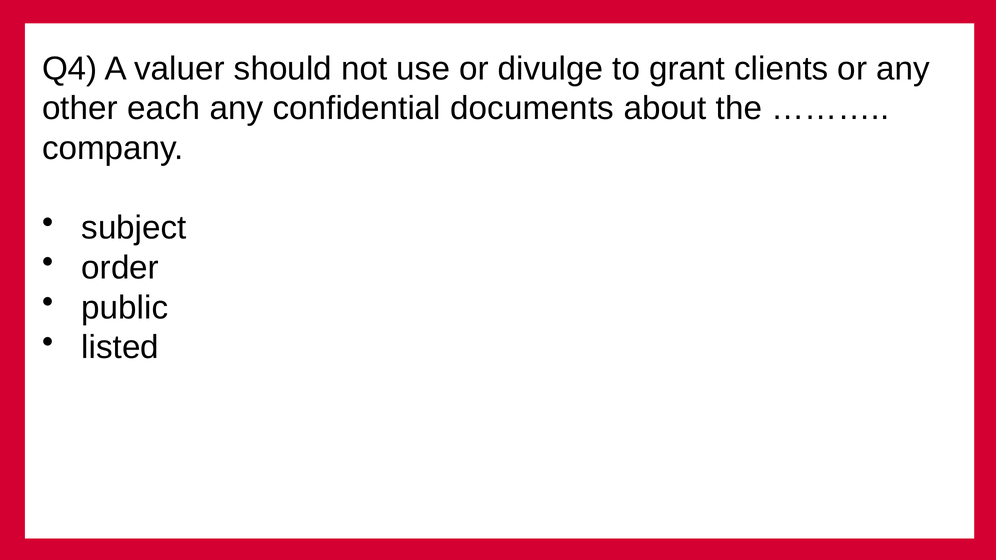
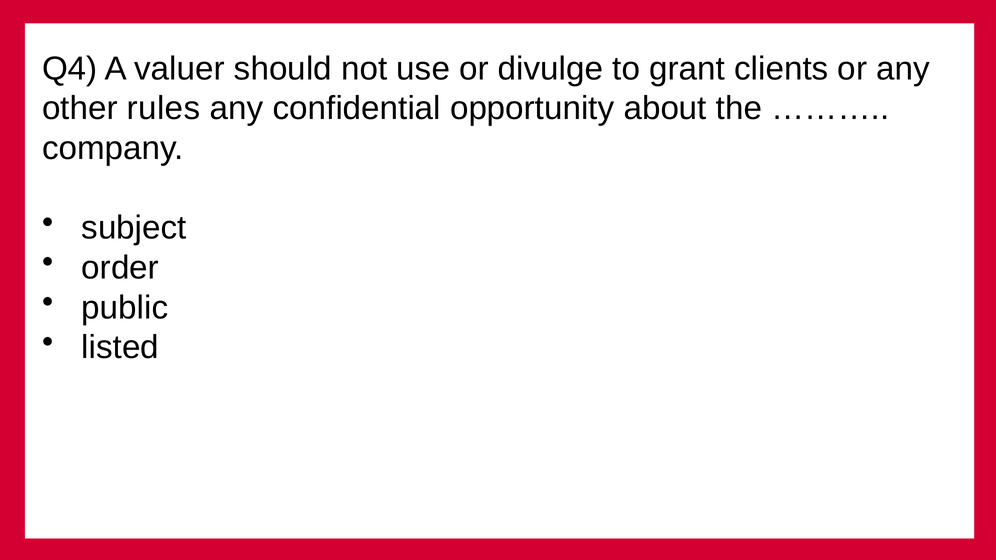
each: each -> rules (164, 109)
documents: documents -> opportunity (532, 109)
